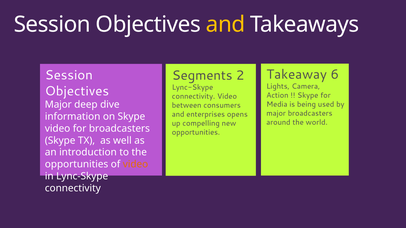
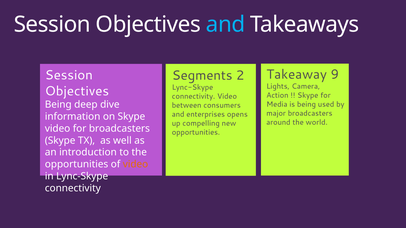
and colour: yellow -> light blue (226, 25)
6: 6 -> 9 (335, 75)
Major: Major -> Being (58, 105)
